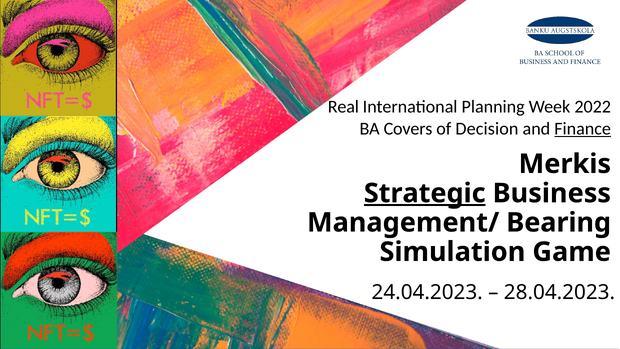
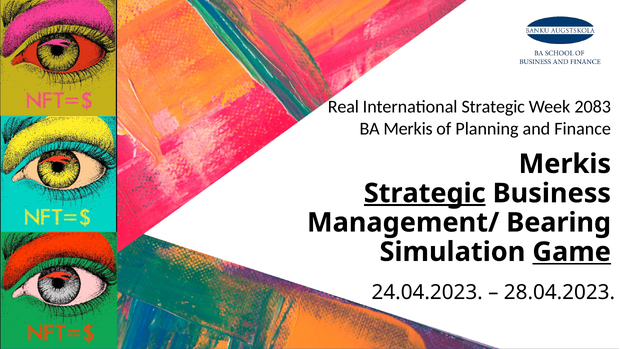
International Planning: Planning -> Strategic (493, 107)
2022: 2022 -> 2083 (593, 107)
BA Covers: Covers -> Merkis (408, 129)
Decision: Decision -> Planning (487, 129)
Finance underline: present -> none (583, 129)
Game underline: none -> present (572, 252)
